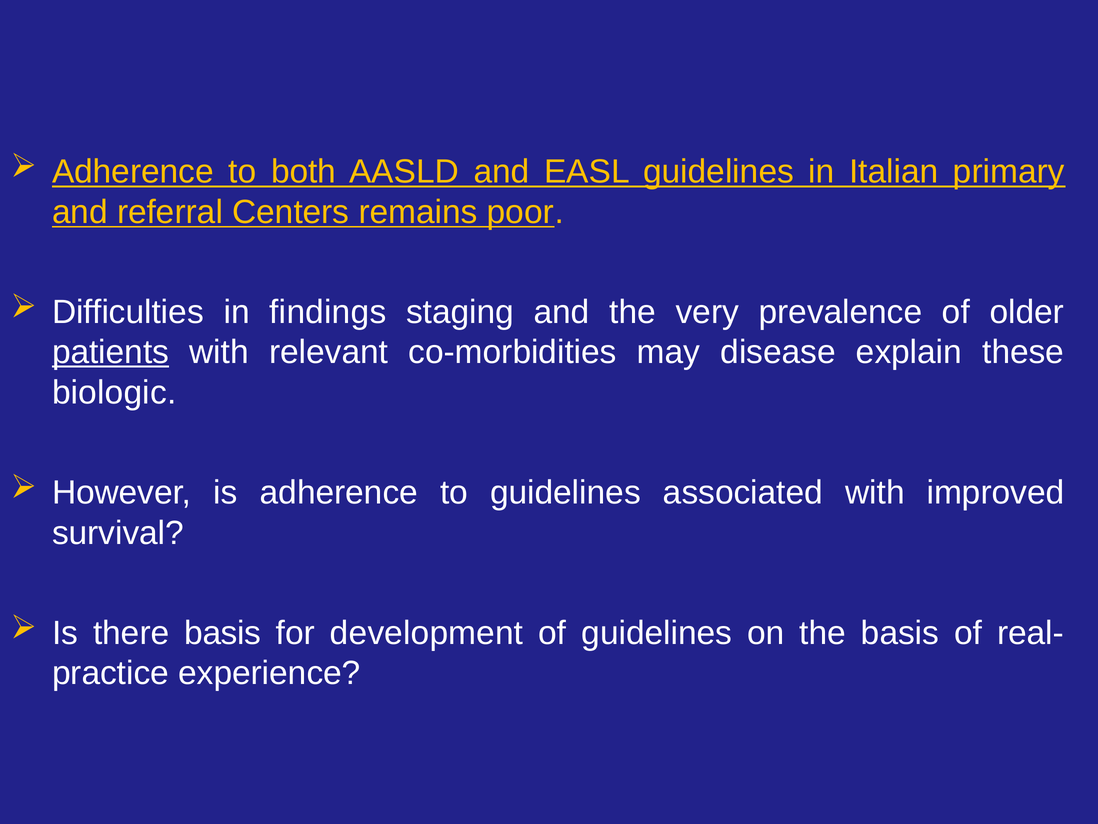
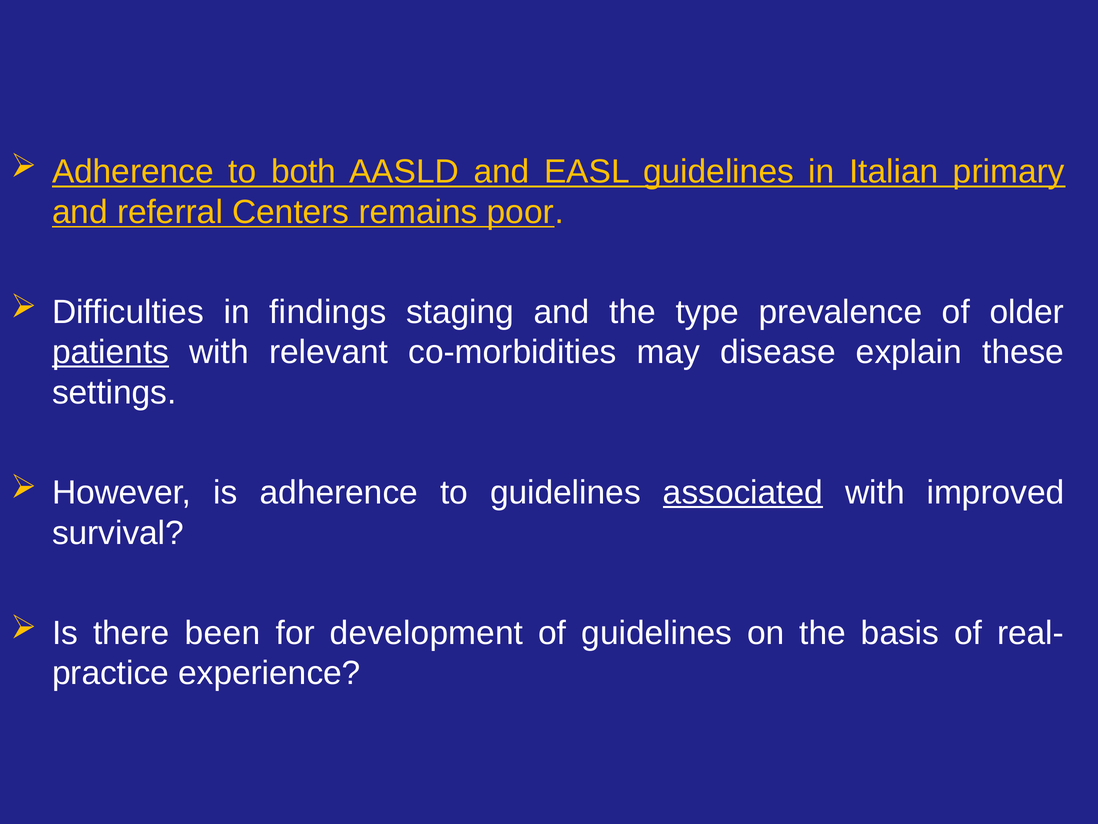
very: very -> type (707, 312)
biologic: biologic -> settings (114, 392)
associated underline: none -> present (743, 492)
there basis: basis -> been (222, 633)
